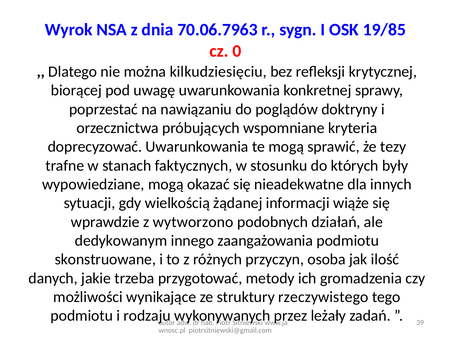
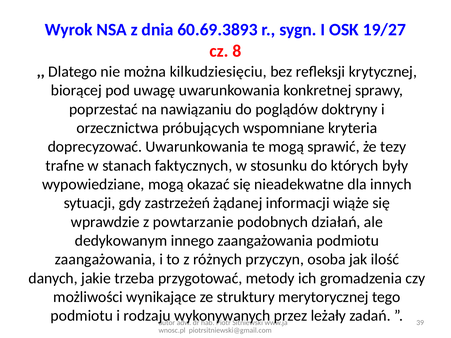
70.06.7963: 70.06.7963 -> 60.69.3893 (218, 30)
19/85: 19/85 -> 19/27 (384, 30)
0: 0 -> 8 (237, 51)
wielkością: wielkością -> zastrzeżeń (177, 203)
wytworzono: wytworzono -> powtarzanie (193, 222)
skonstruowane: skonstruowane -> zaangażowania (105, 260)
rzeczywistego: rzeczywistego -> merytorycznej (323, 297)
